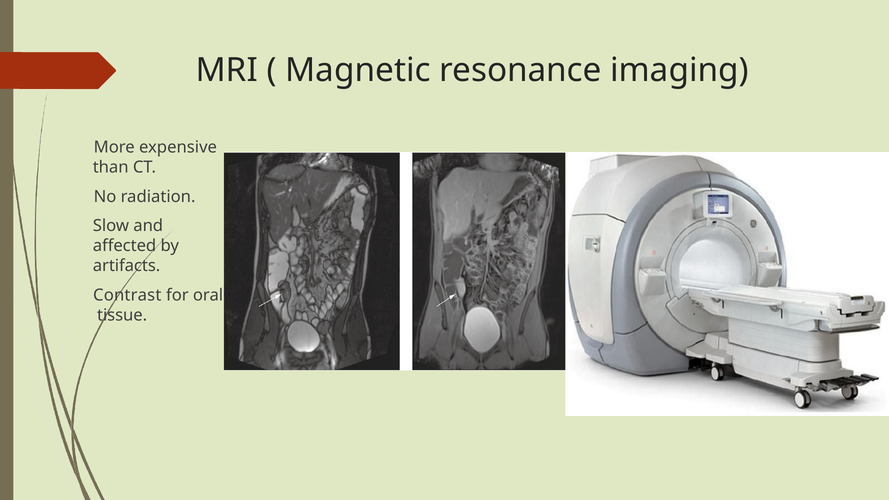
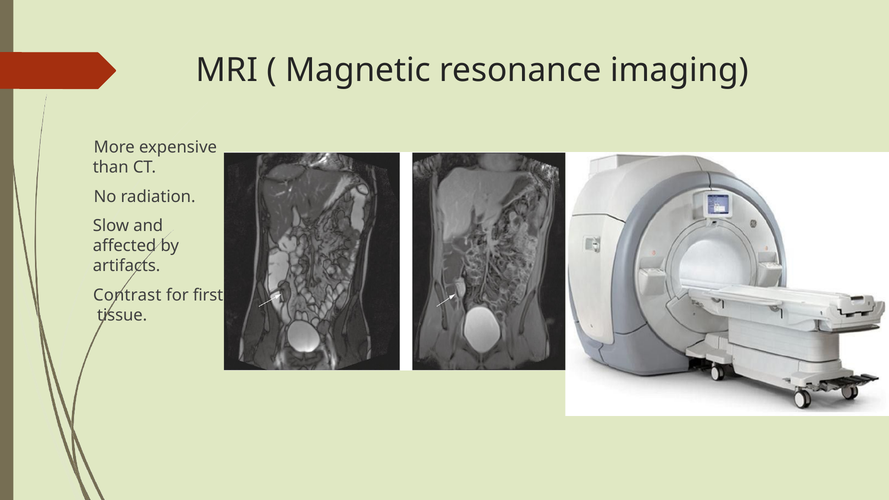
oral: oral -> first (208, 295)
